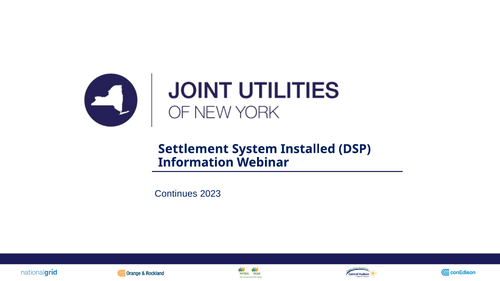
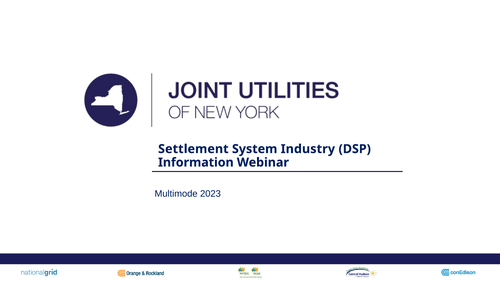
Installed: Installed -> Industry (308, 149)
Continues: Continues -> Multimode (176, 194)
